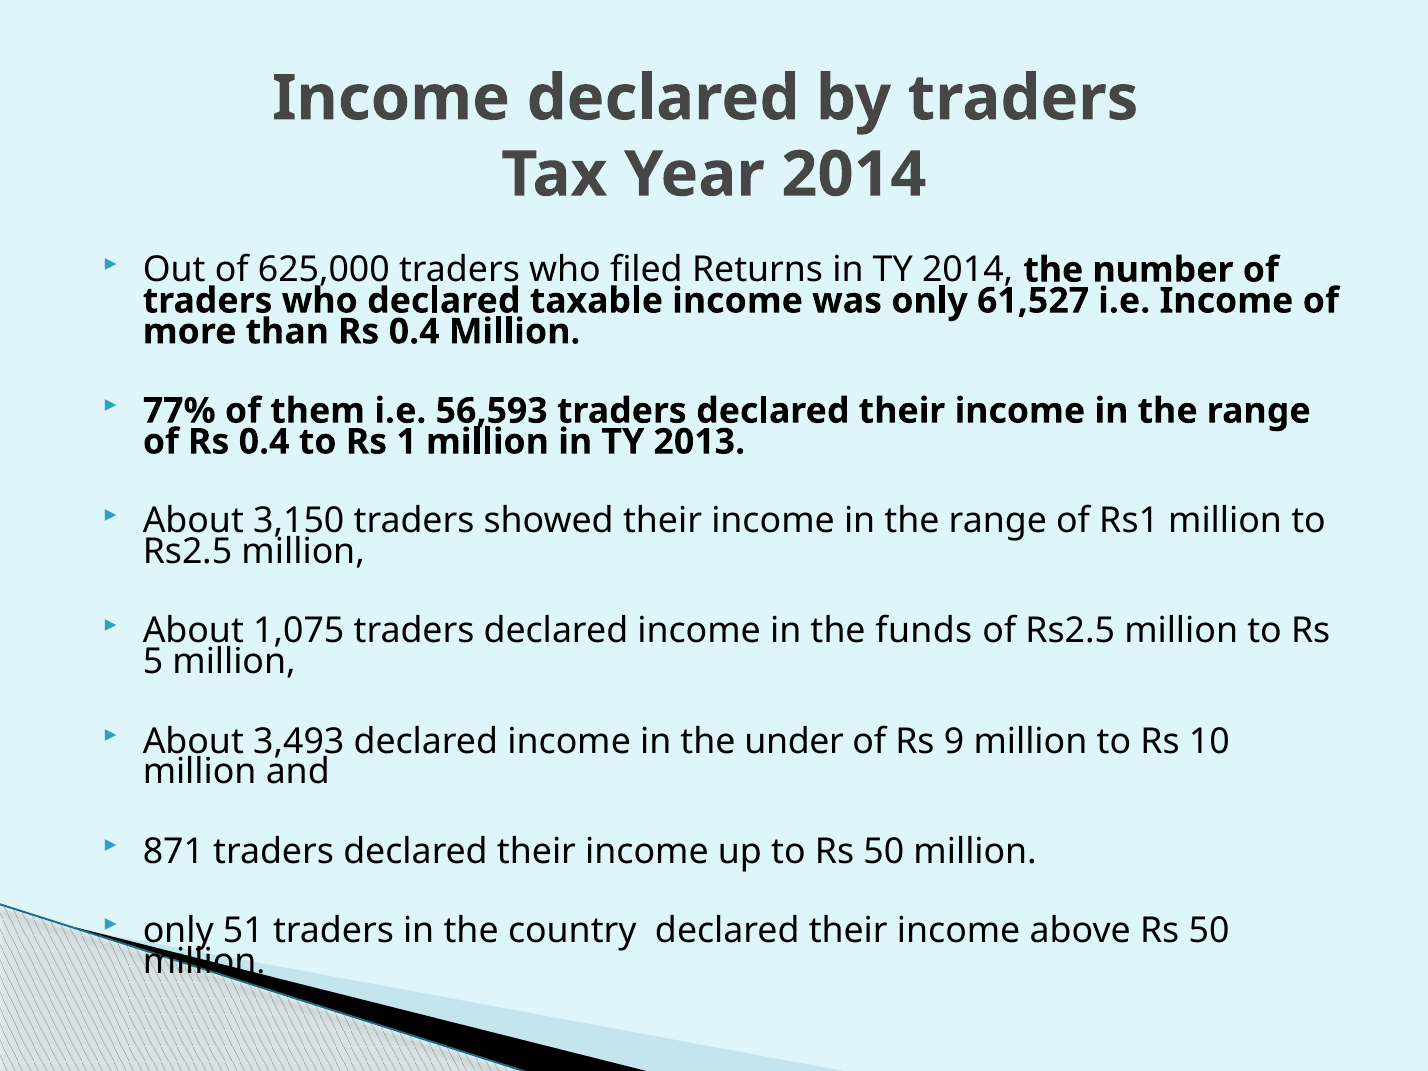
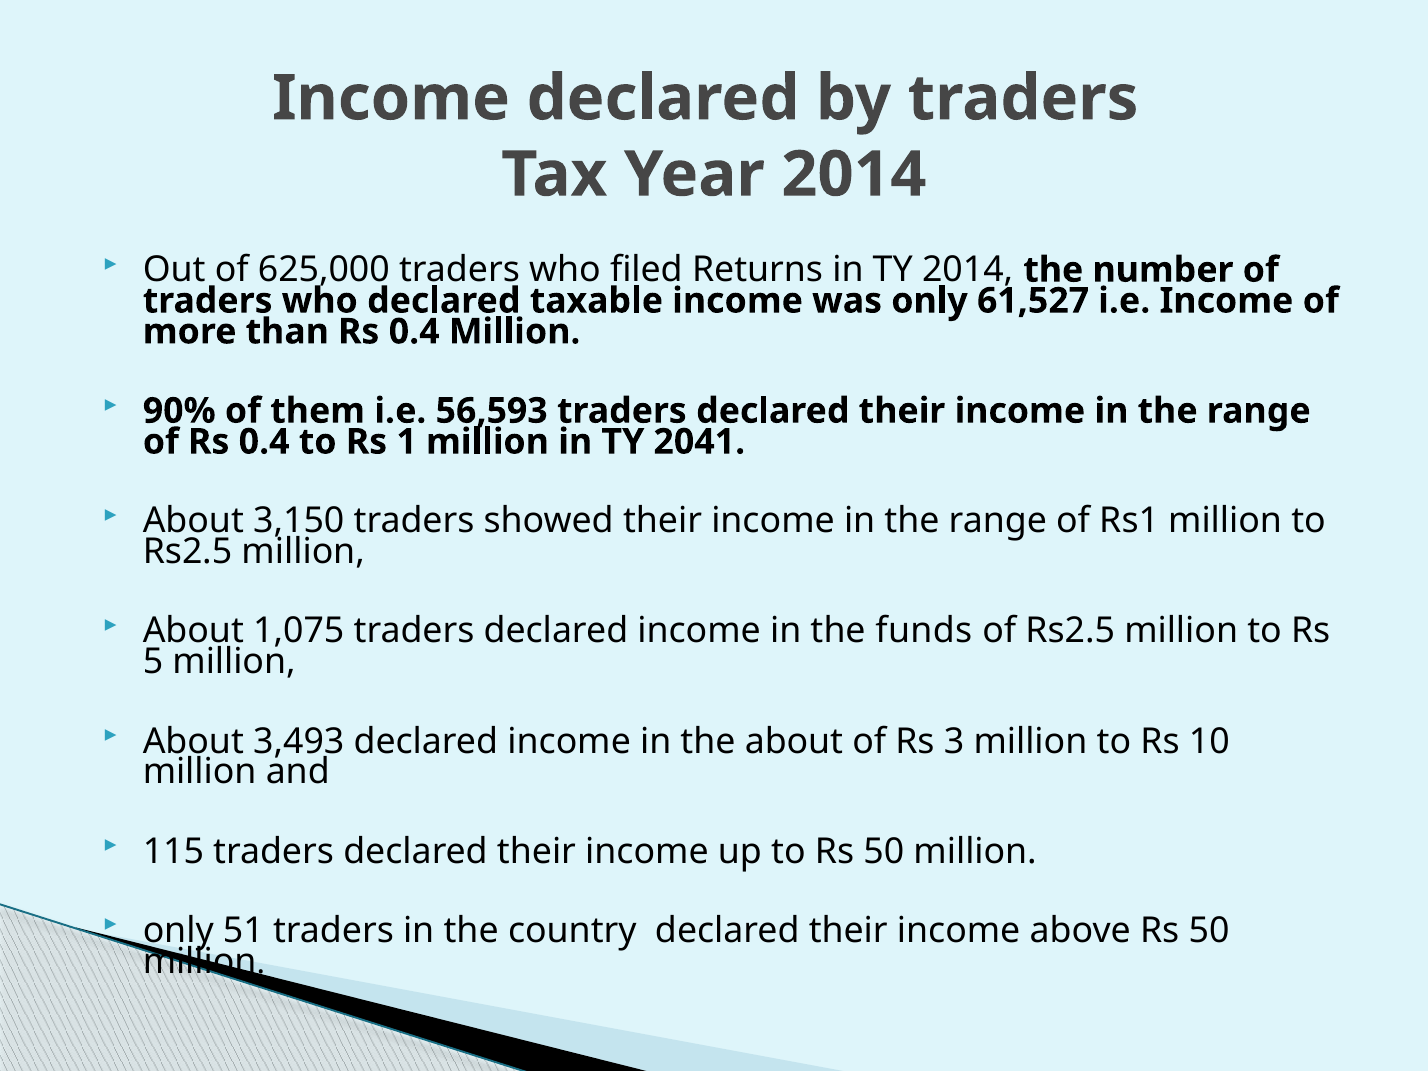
77%: 77% -> 90% (179, 411)
2013: 2013 -> 2041 (699, 442)
the under: under -> about (794, 741)
9: 9 -> 3 (954, 741)
871: 871 -> 115 (173, 851)
